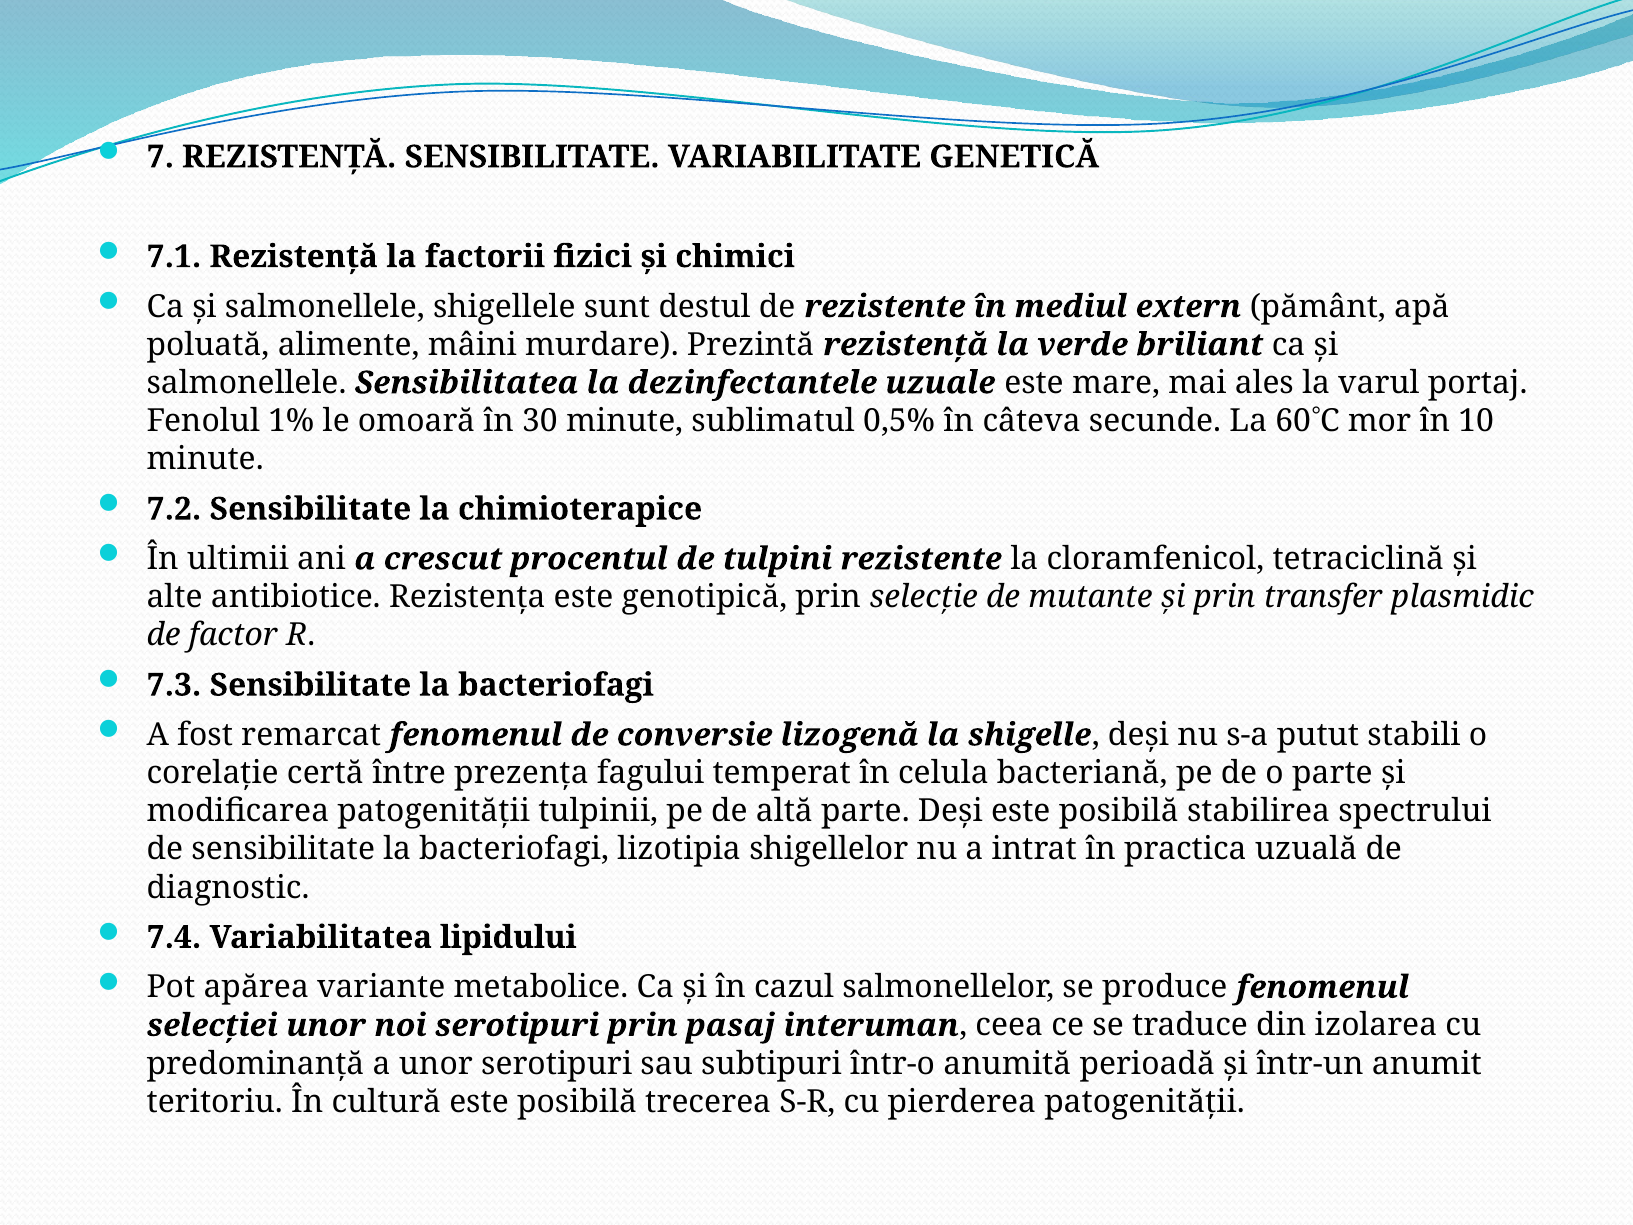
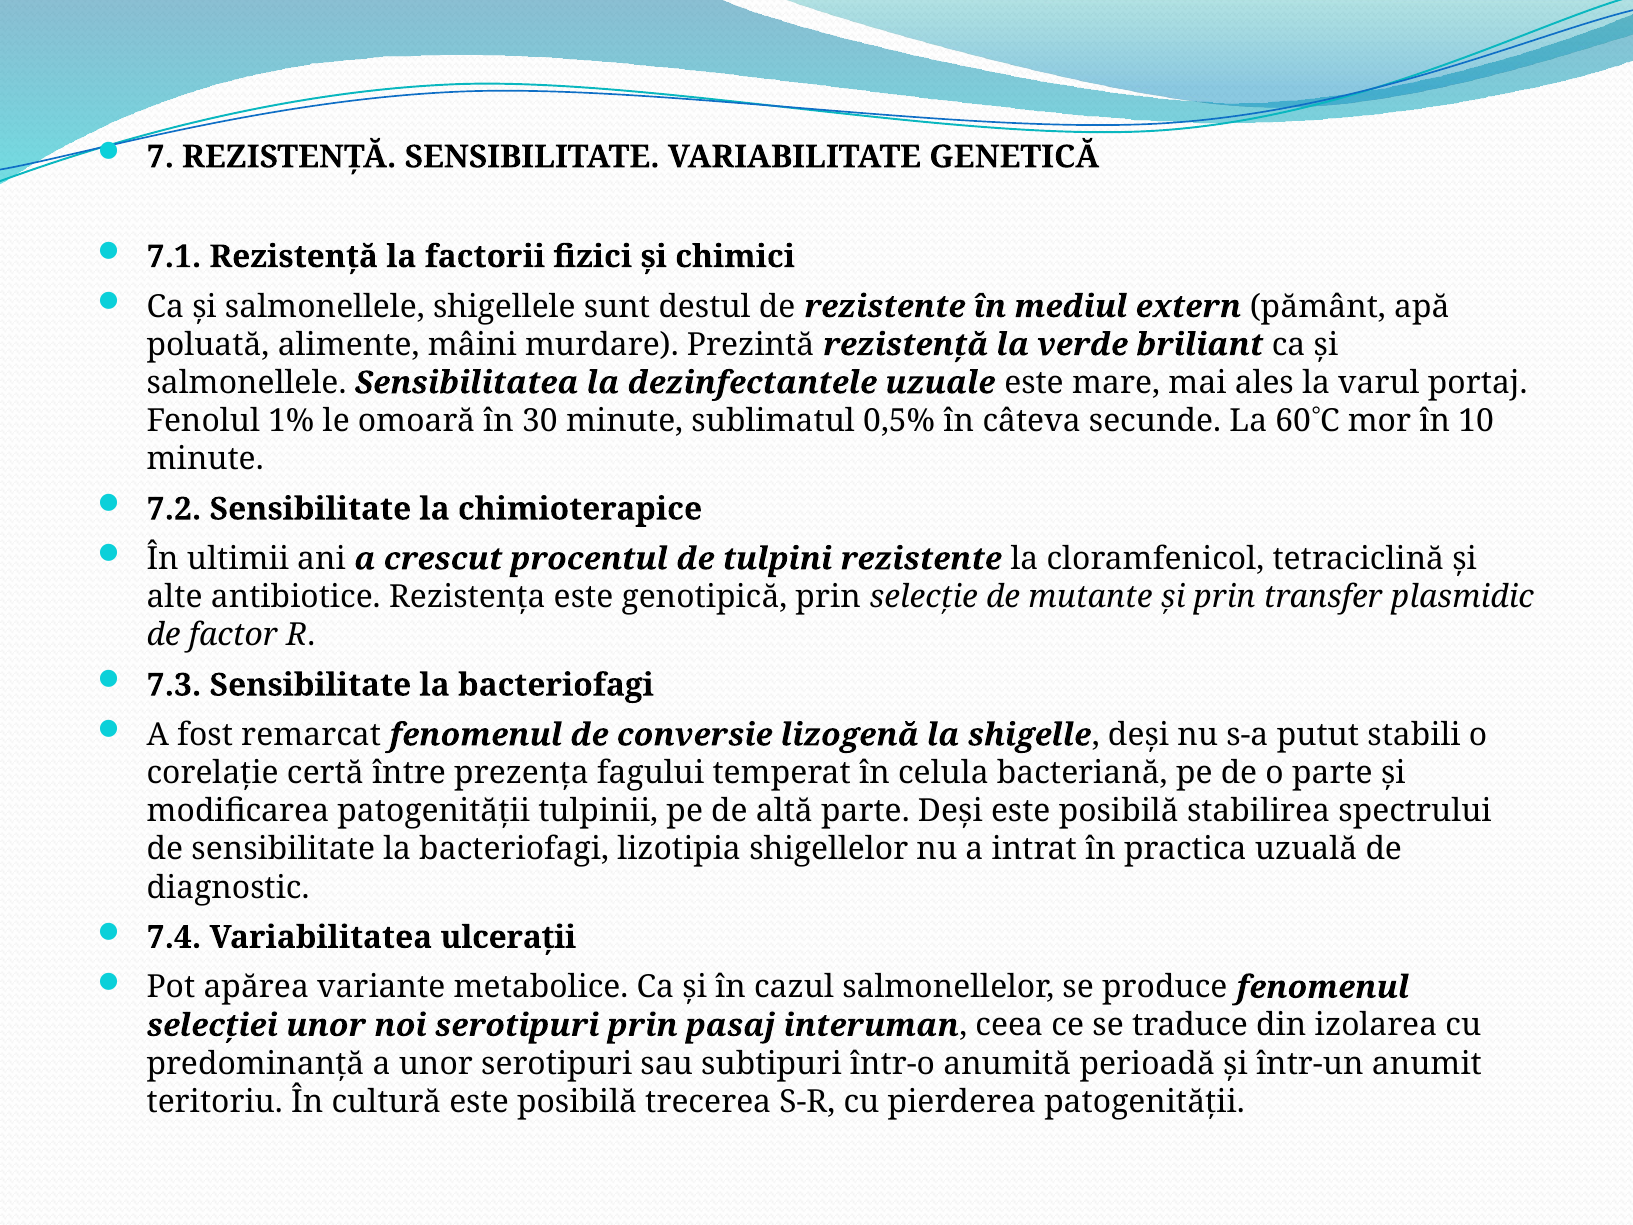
lipidului: lipidului -> ulceraţii (508, 937)
